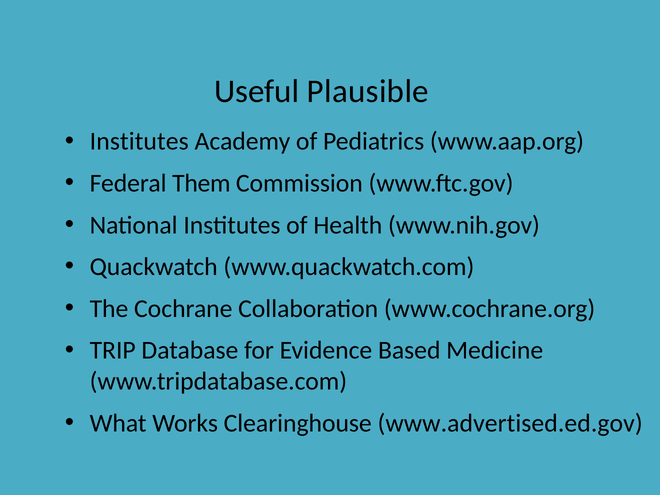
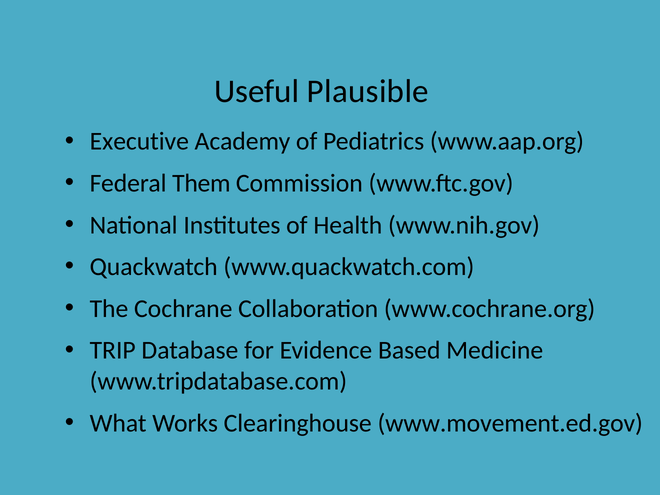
Institutes: Institutes -> Executive (139, 141)
www.advertised.ed.gov: www.advertised.ed.gov -> www.movement.ed.gov (510, 423)
